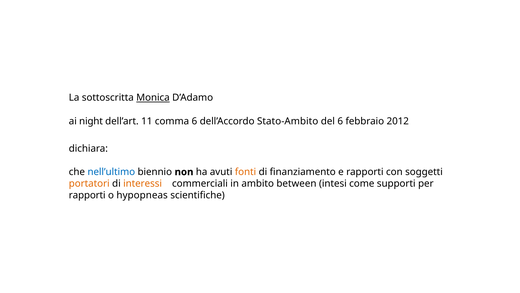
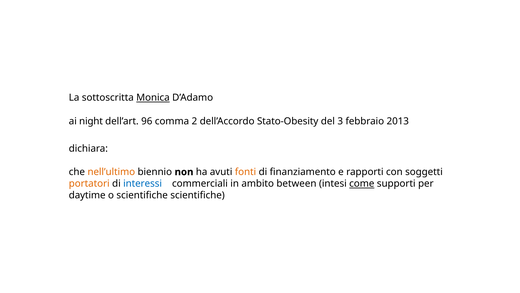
11: 11 -> 96 (147, 121)
comma 6: 6 -> 2 (194, 121)
Stato-Ambito: Stato-Ambito -> Stato-Obesity (288, 121)
del 6: 6 -> 3 (340, 121)
2012: 2012 -> 2013 (398, 121)
nell’ultimo colour: blue -> orange (111, 172)
interessi colour: orange -> blue (143, 183)
come underline: none -> present (362, 183)
rapporti: rapporti -> daytime (87, 195)
o hypopneas: hypopneas -> scientifiche (142, 195)
